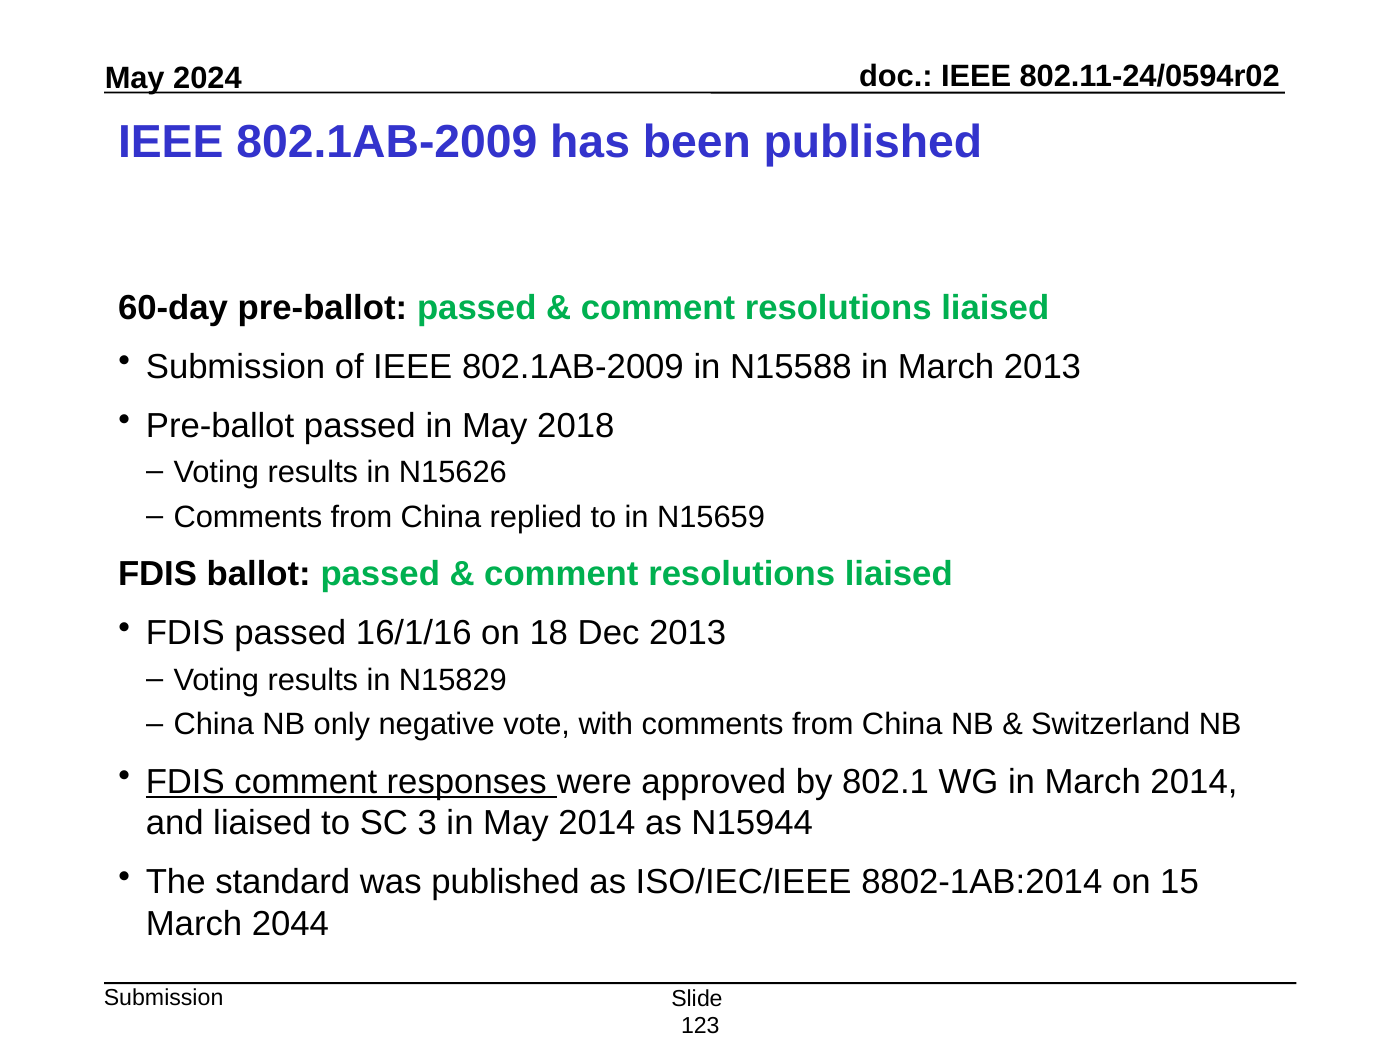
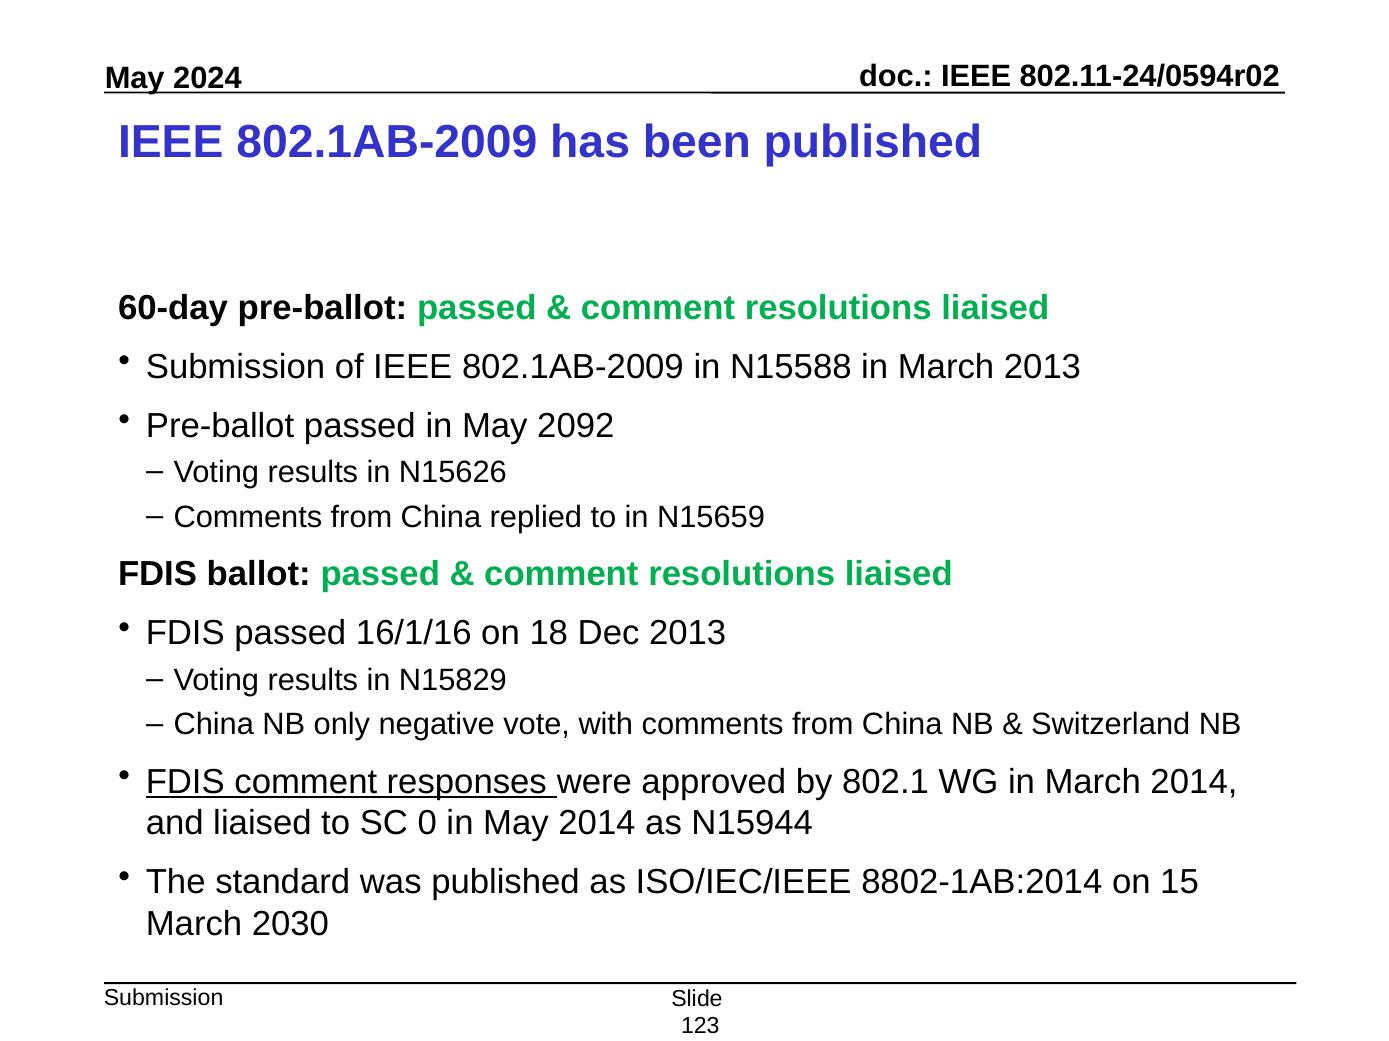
2018: 2018 -> 2092 (576, 426)
3: 3 -> 0 (427, 824)
2044: 2044 -> 2030 (290, 925)
